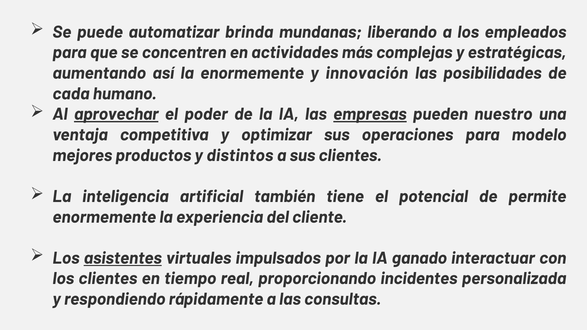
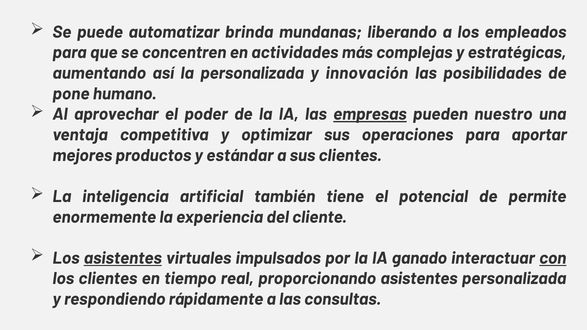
la enormemente: enormemente -> personalizada (252, 73)
cada: cada -> pone (71, 94)
aprovechar underline: present -> none (116, 114)
modelo: modelo -> aportar (539, 135)
distintos: distintos -> estándar (240, 155)
con underline: none -> present (553, 258)
proporcionando incidentes: incidentes -> asistentes (419, 279)
